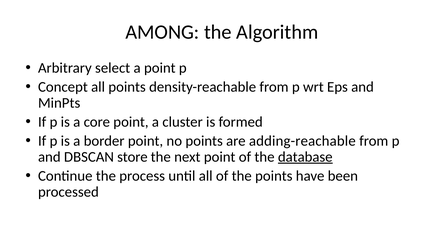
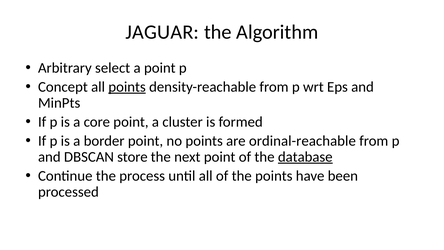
AMONG: AMONG -> JAGUAR (162, 32)
points underline: none -> present (127, 87)
adding-reachable: adding-reachable -> ordinal-reachable (302, 141)
